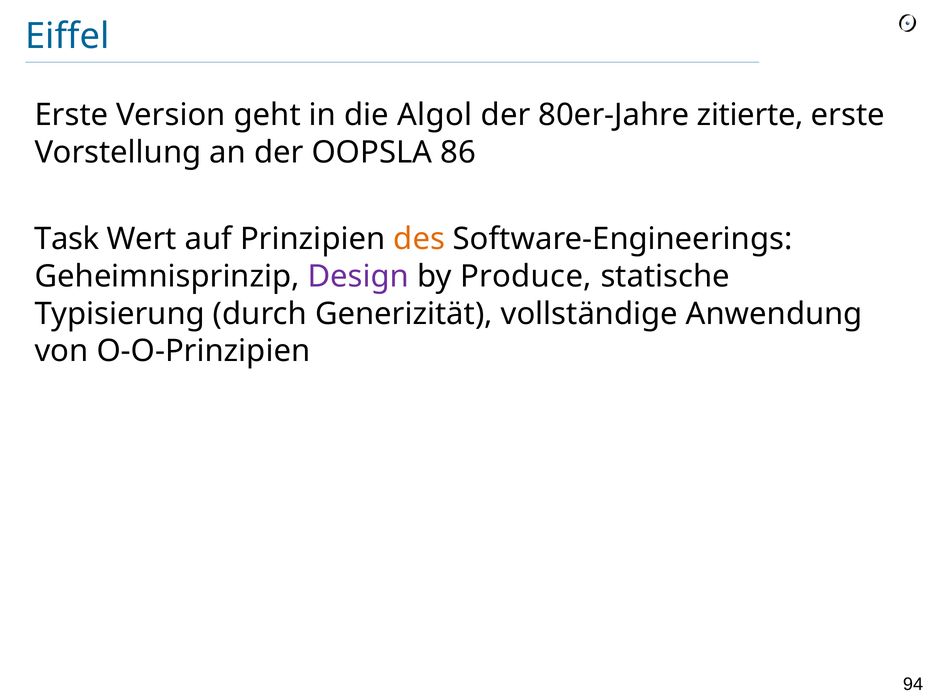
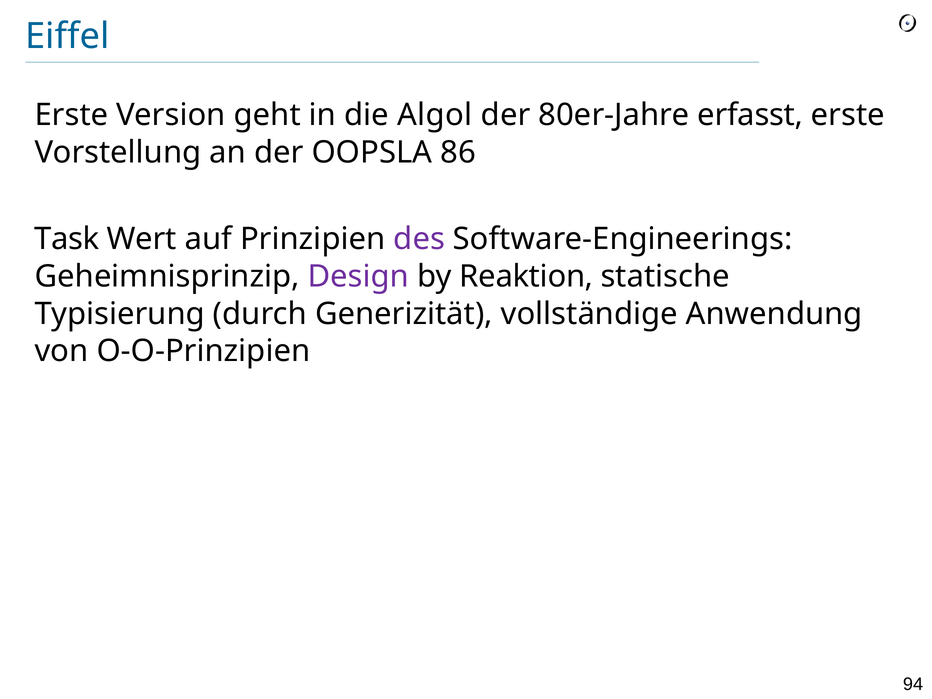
zitierte: zitierte -> erfasst (750, 115)
des colour: orange -> purple (419, 239)
Produce: Produce -> Reaktion (526, 276)
